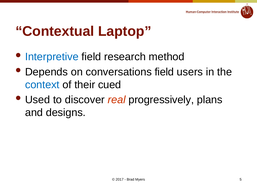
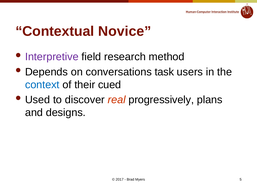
Laptop: Laptop -> Novice (125, 31)
Interpretive colour: blue -> purple (52, 57)
conversations field: field -> task (164, 72)
